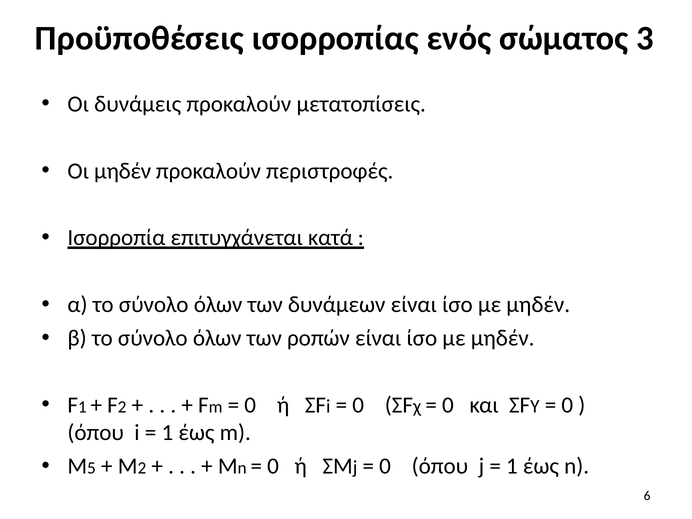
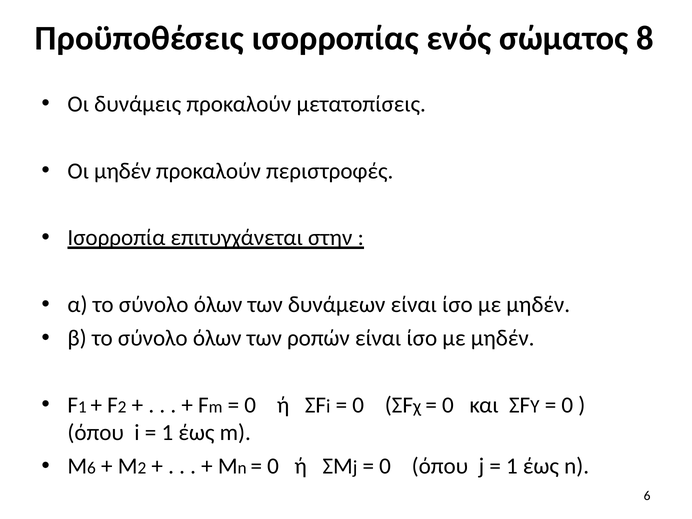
3: 3 -> 8 (645, 38)
κατά: κατά -> στην (330, 238)
M 5: 5 -> 6 (91, 468)
